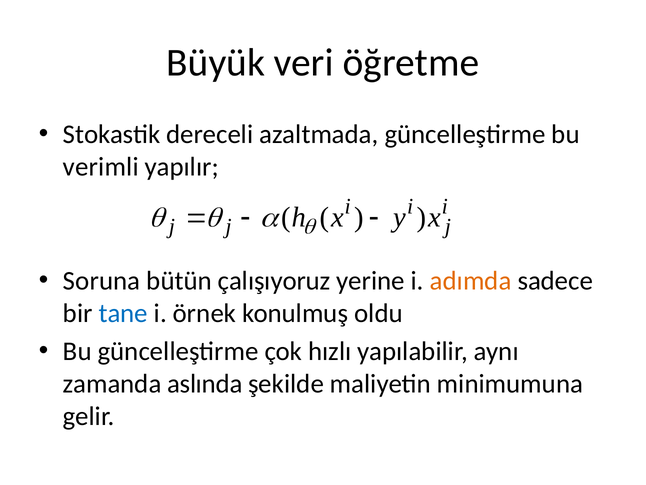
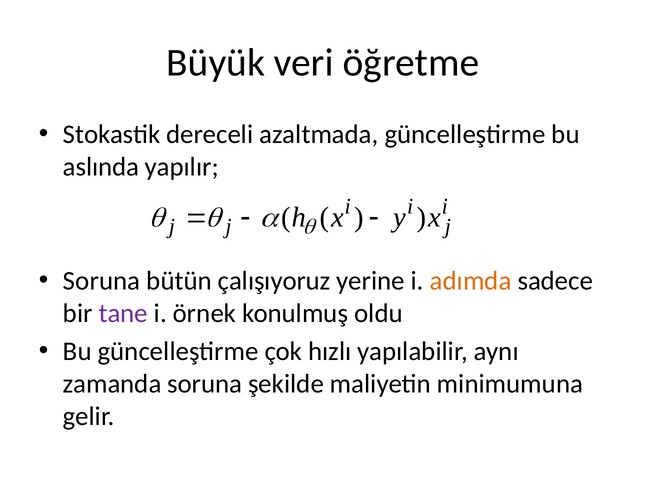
verimli: verimli -> aslında (101, 167)
tane colour: blue -> purple (123, 313)
zamanda aslında: aslında -> soruna (205, 383)
